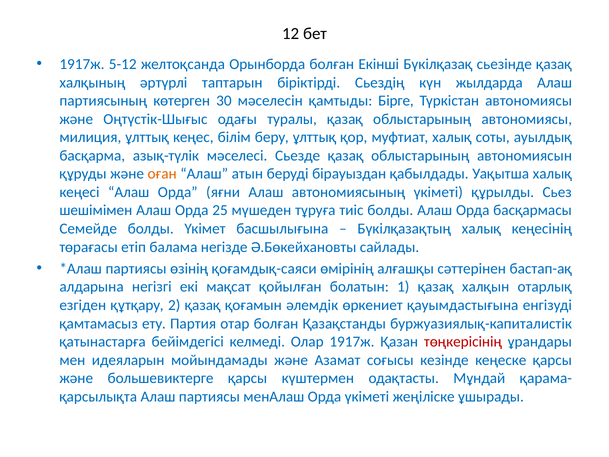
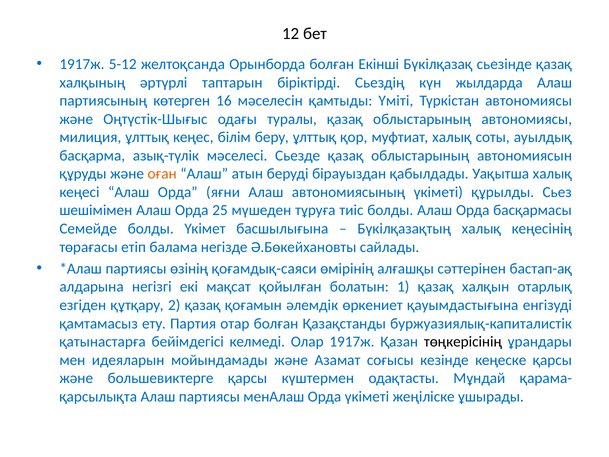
30: 30 -> 16 (224, 101)
Бірге: Бірге -> Үміті (396, 101)
төңкерісінің colour: red -> black (463, 342)
